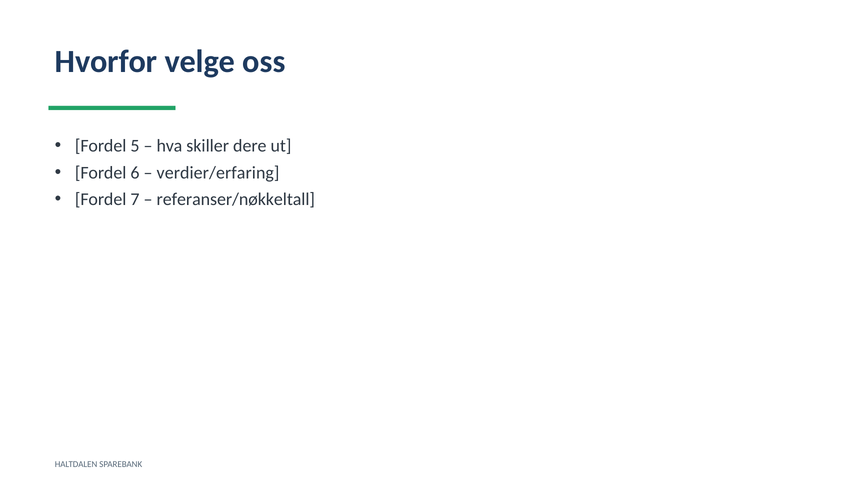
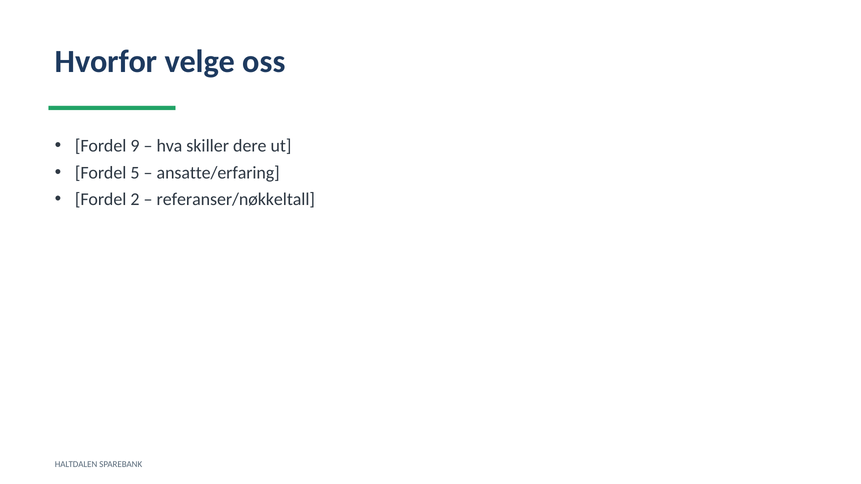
5: 5 -> 9 (135, 146)
6: 6 -> 5 (135, 173)
verdier/erfaring: verdier/erfaring -> ansatte/erfaring (218, 173)
7: 7 -> 2 (135, 200)
